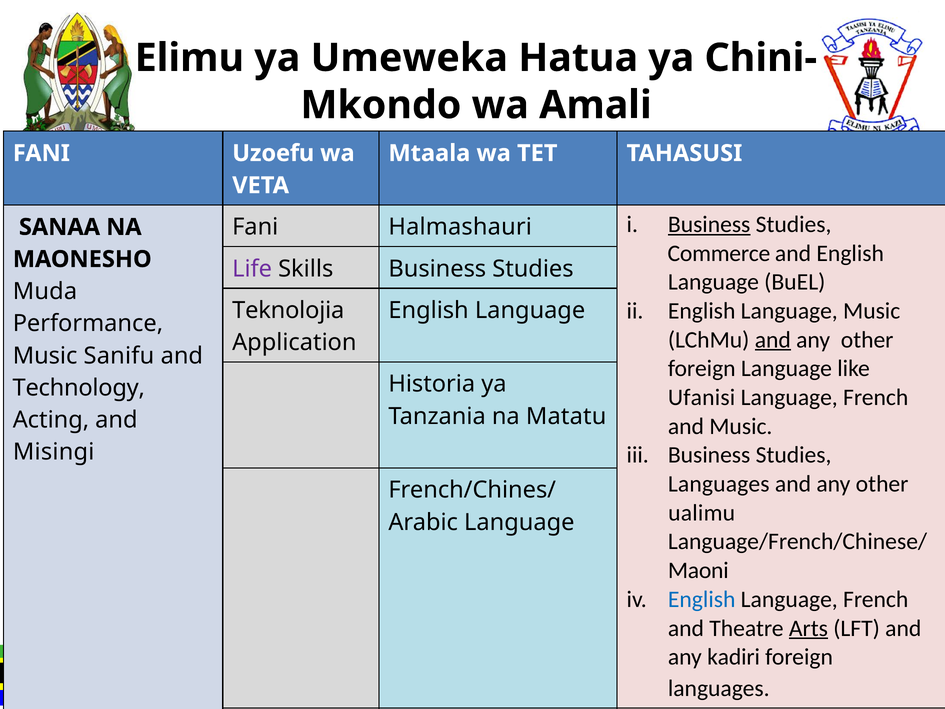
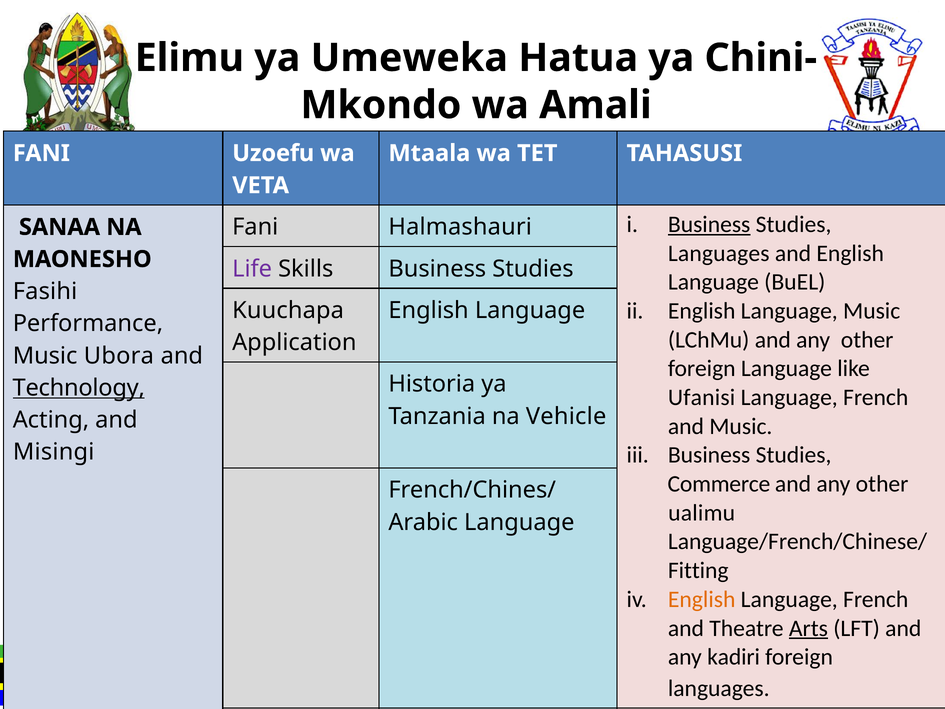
Commerce: Commerce -> Languages (719, 253)
Muda: Muda -> Fasihi (45, 291)
Teknolojia: Teknolojia -> Kuuchapa (288, 310)
and underline: present -> none (773, 340)
Sanifu: Sanifu -> Ubora (119, 356)
Technology underline: none -> present (79, 388)
Matatu: Matatu -> Vehicle (566, 416)
Languages: Languages -> Commerce (719, 484)
Maoni: Maoni -> Fitting (698, 570)
English colour: blue -> orange (702, 599)
